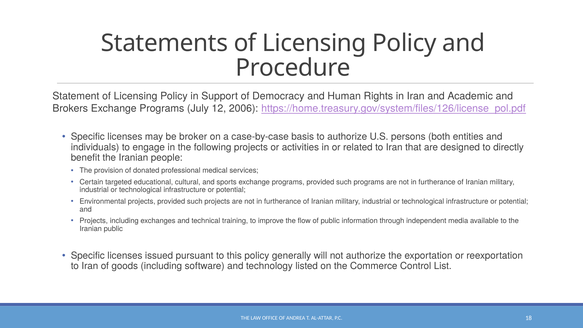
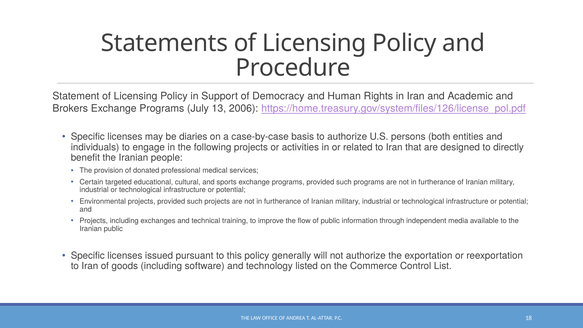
12: 12 -> 13 (219, 109)
broker: broker -> diaries (193, 137)
